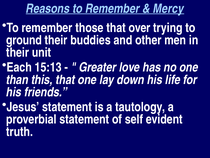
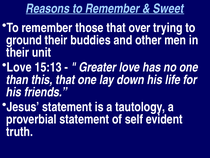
Mercy: Mercy -> Sweet (168, 9)
Each: Each -> Love (19, 67)
